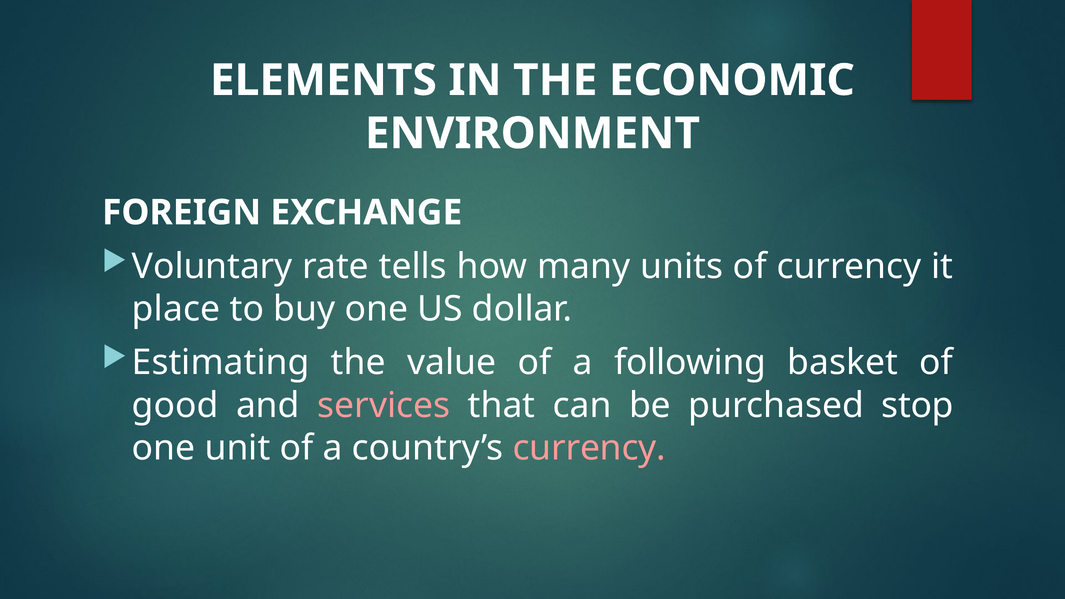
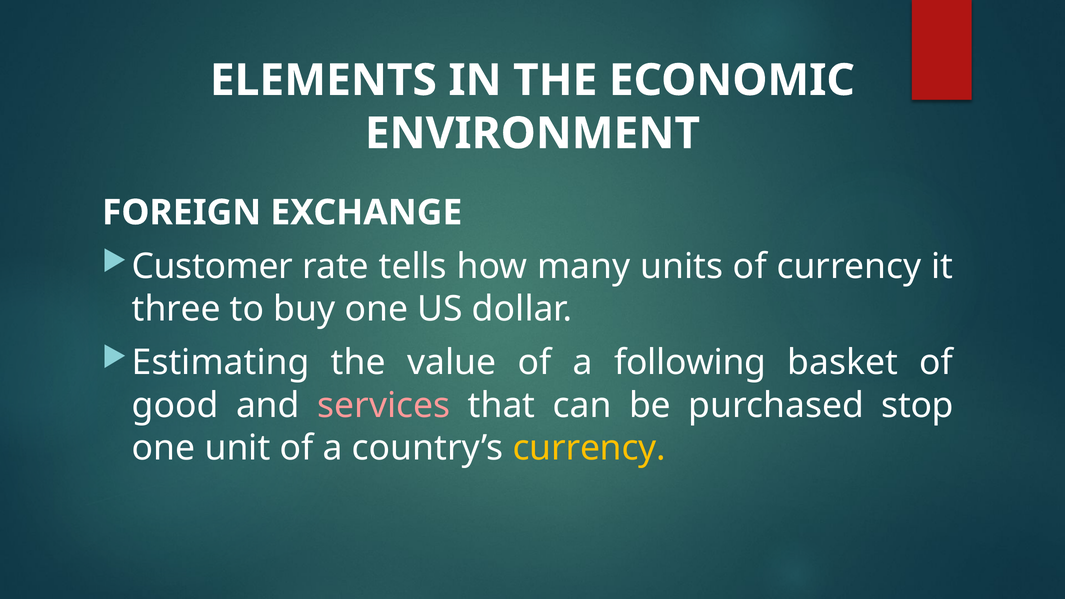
Voluntary: Voluntary -> Customer (212, 266)
place: place -> three (176, 309)
currency colour: pink -> yellow (589, 448)
